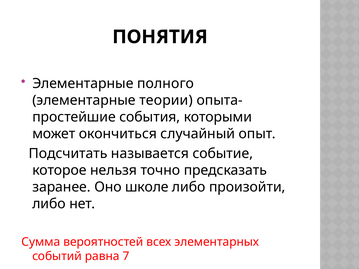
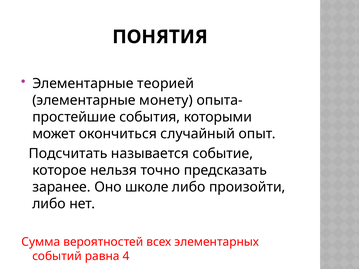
полного: полного -> теорией (166, 84)
теории: теории -> монету (166, 100)
7: 7 -> 4 (126, 256)
